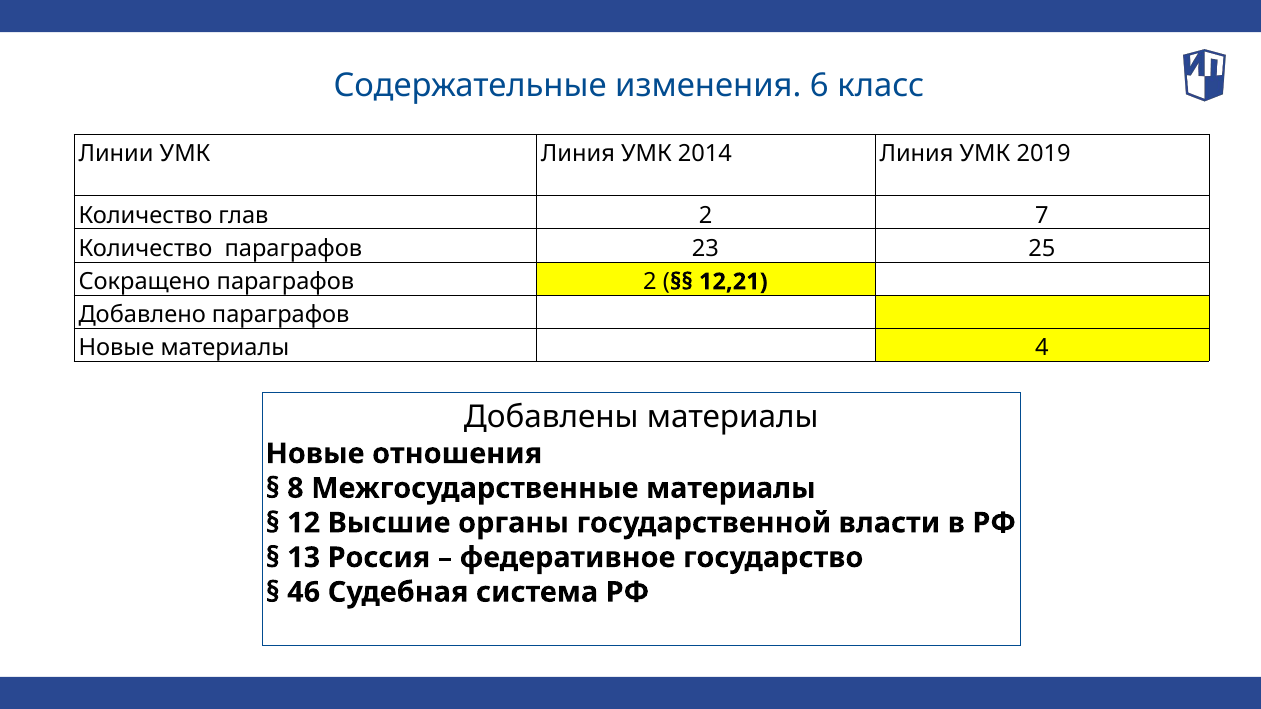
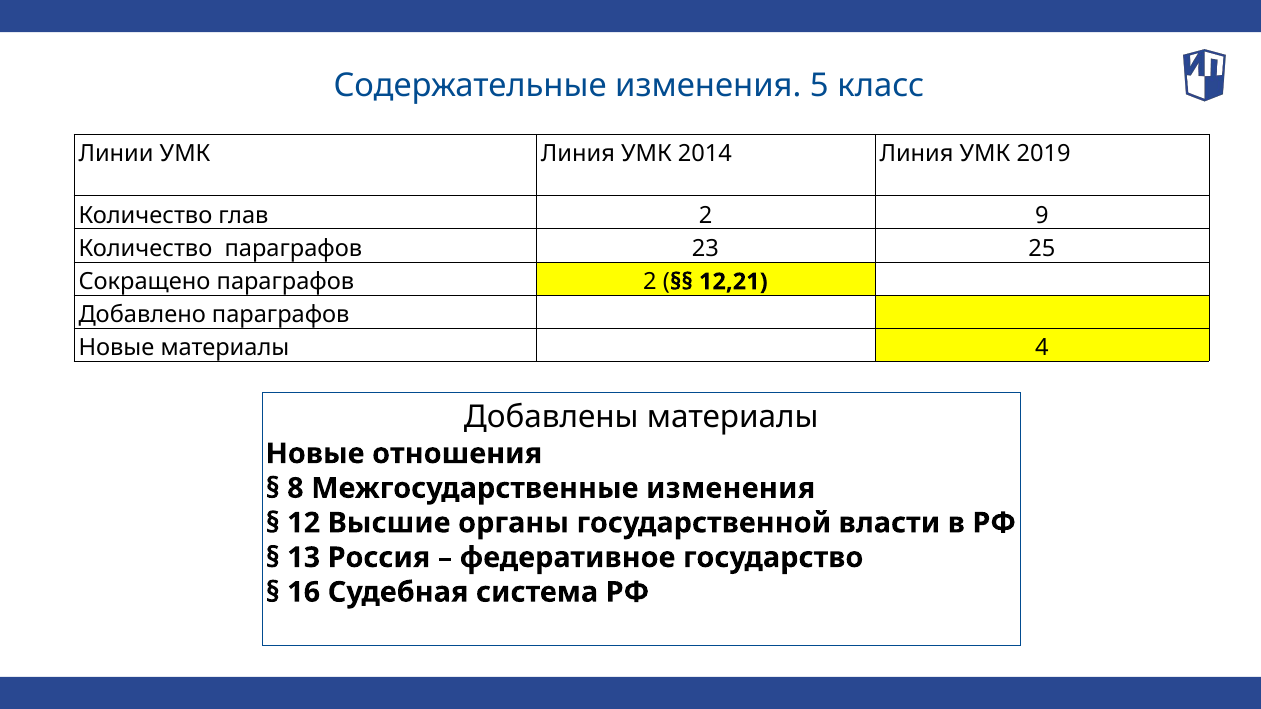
6: 6 -> 5 (819, 85)
7: 7 -> 9 (1042, 216)
Межгосударственные материалы: материалы -> изменения (731, 488)
46: 46 -> 16 (304, 592)
